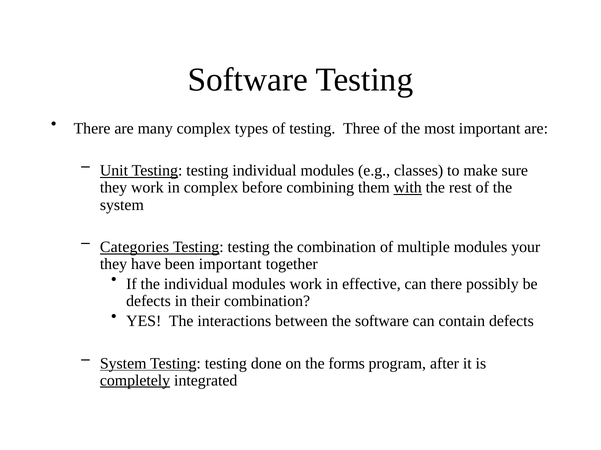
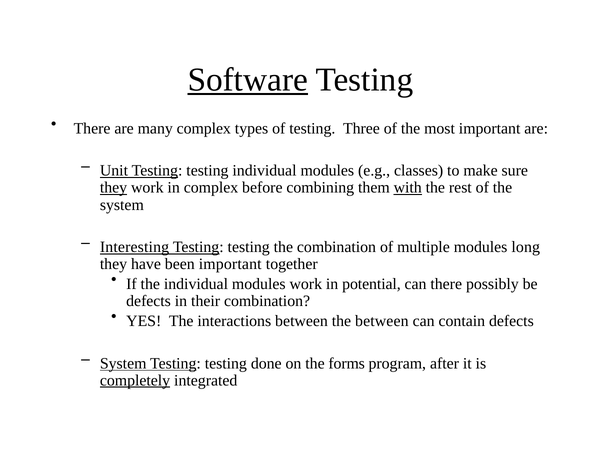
Software underline: none -> present (248, 80)
they underline: none -> present (114, 188)
Categories: Categories -> Interesting (135, 247)
your: your -> long (526, 247)
effective: effective -> potential (371, 285)
the software: software -> between (382, 322)
